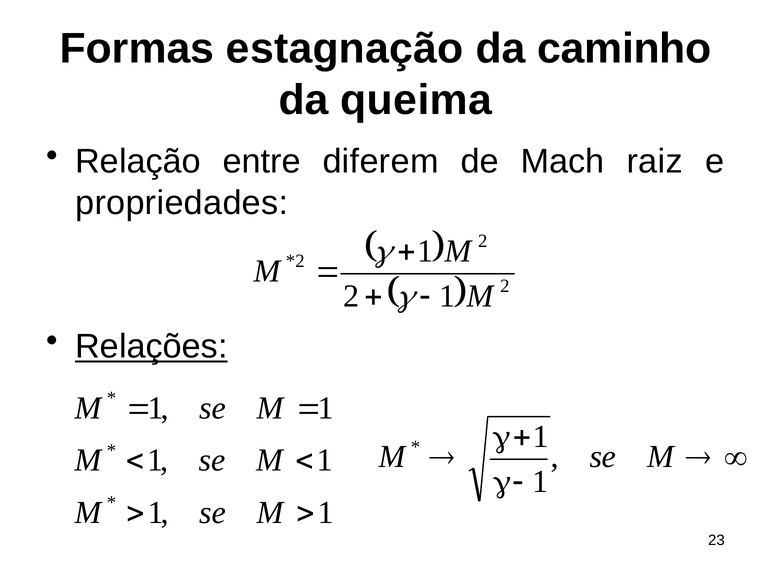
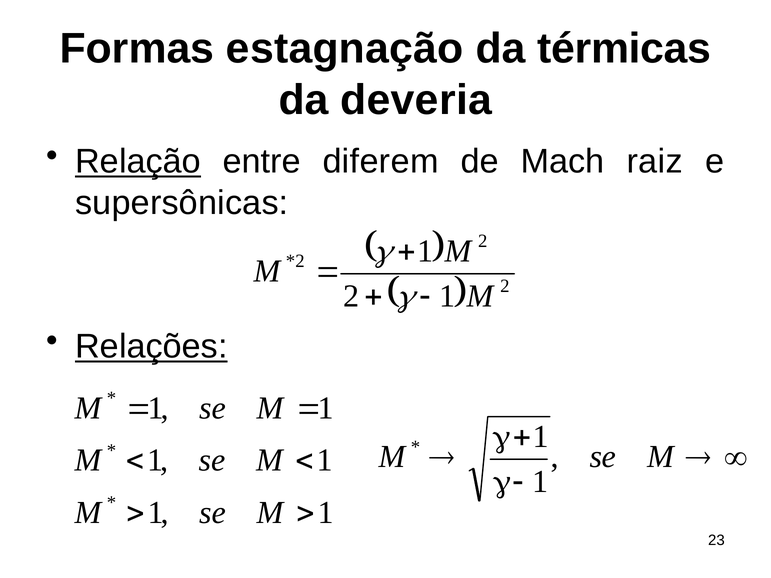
caminho: caminho -> térmicas (624, 49)
queima: queima -> deveria (416, 100)
Relação underline: none -> present (138, 162)
propriedades: propriedades -> supersônicas (182, 203)
